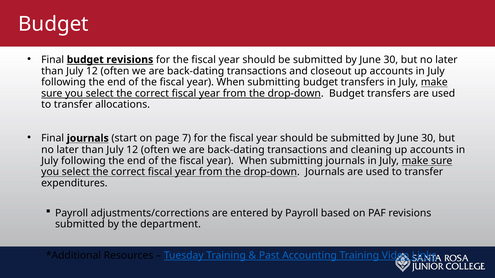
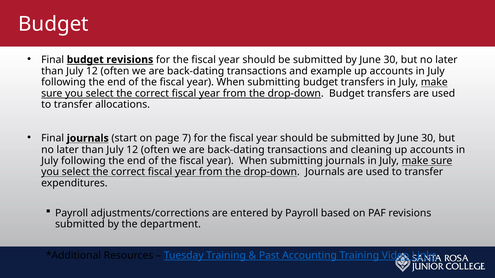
closeout: closeout -> example (331, 71)
